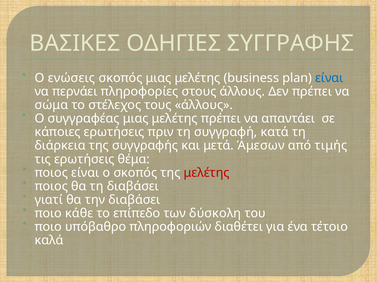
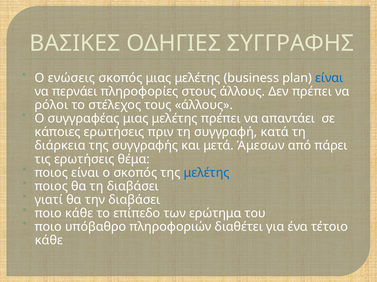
σώμα: σώμα -> ρόλοι (51, 105)
τιμής: τιμής -> πάρει (331, 146)
μελέτης colour: red -> blue (207, 173)
δύσκολη: δύσκολη -> ερώτημα (215, 214)
καλά: καλά -> κάθε (49, 241)
